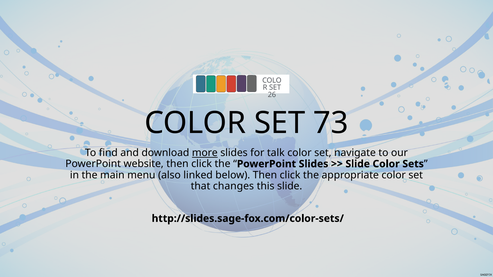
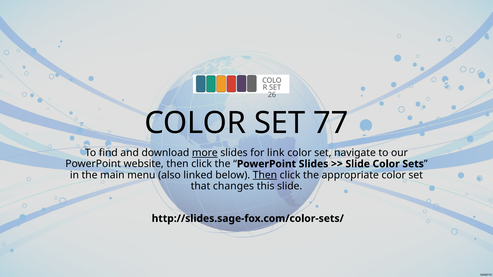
73: 73 -> 77 (331, 123)
talk: talk -> link (276, 153)
Then underline: none -> present (265, 175)
